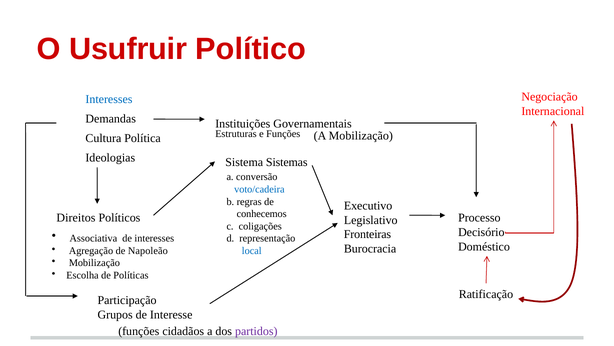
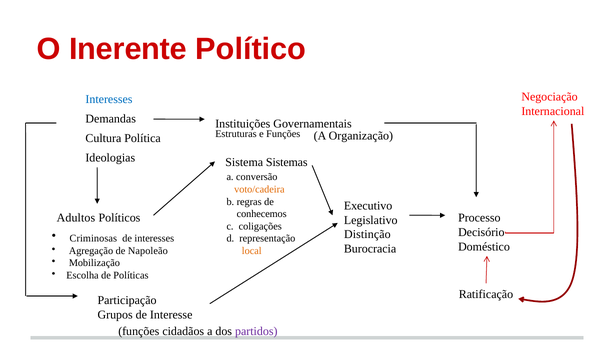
Usufruir: Usufruir -> Inerente (128, 49)
A Mobilização: Mobilização -> Organização (361, 135)
voto/cadeira colour: blue -> orange (259, 189)
Direitos: Direitos -> Adultos (76, 218)
Fronteiras: Fronteiras -> Distinção (367, 234)
Associativa: Associativa -> Criminosas (93, 238)
local colour: blue -> orange (252, 250)
